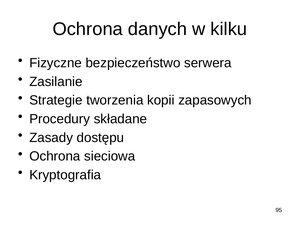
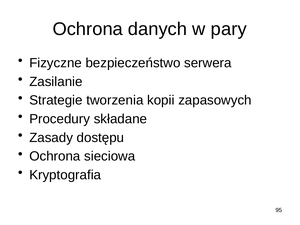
kilku: kilku -> pary (229, 29)
